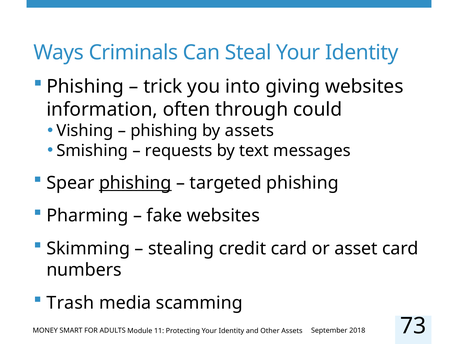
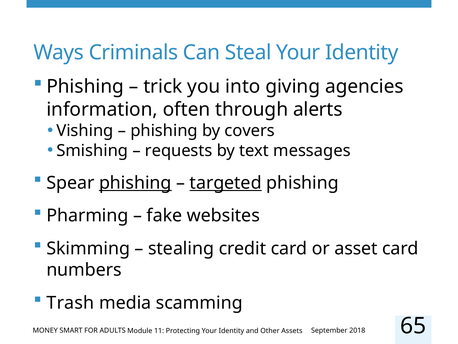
giving websites: websites -> agencies (364, 86)
could: could -> alerts (318, 109)
by assets: assets -> covers (250, 131)
targeted underline: none -> present (226, 183)
73: 73 -> 65 (413, 326)
